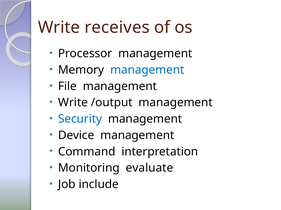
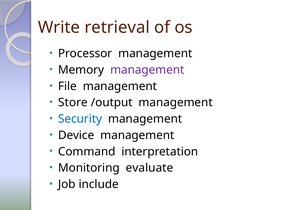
receives: receives -> retrieval (117, 28)
management colour: blue -> purple (147, 70)
Write: Write -> Store (73, 103)
